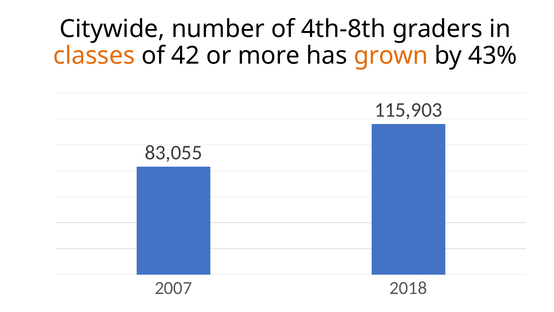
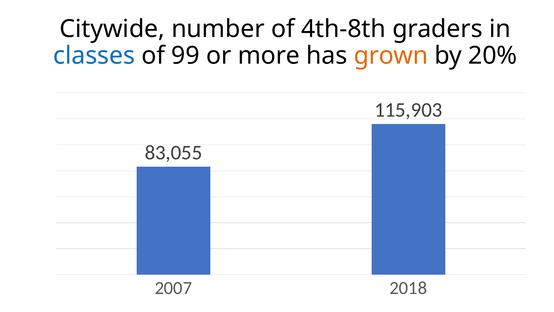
classes colour: orange -> blue (94, 56)
42: 42 -> 99 (185, 56)
43%: 43% -> 20% (493, 56)
